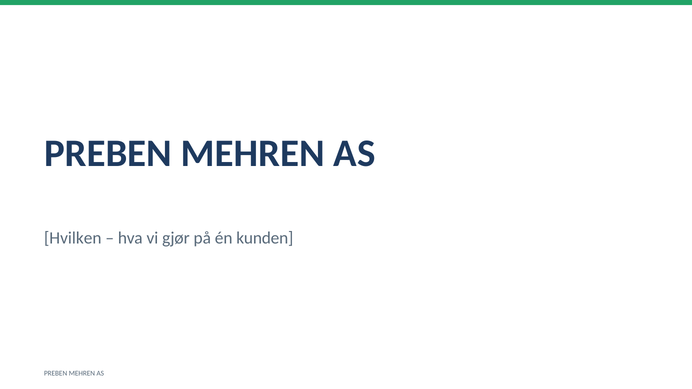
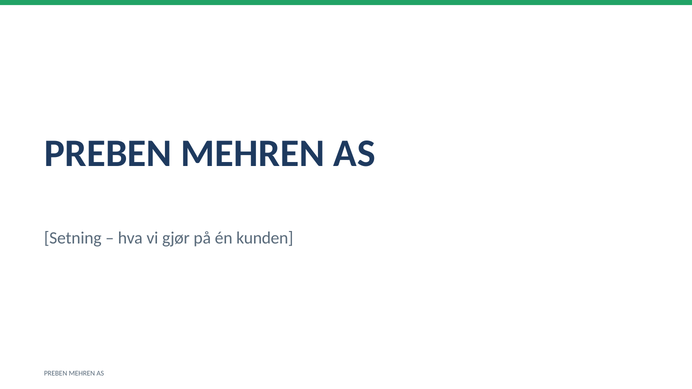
Hvilken: Hvilken -> Setning (73, 238)
